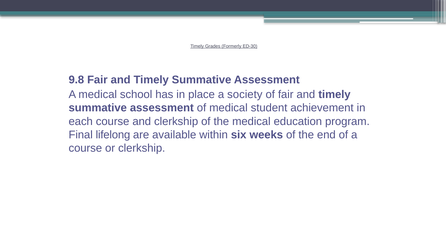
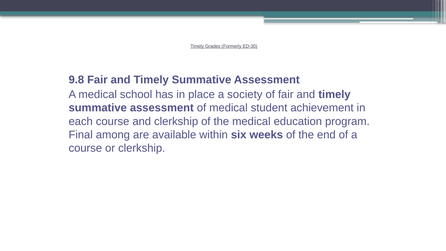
lifelong: lifelong -> among (113, 135)
